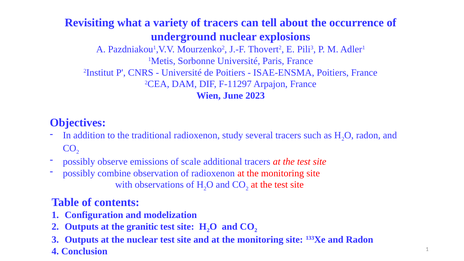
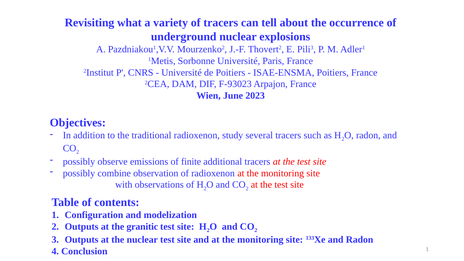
F-11297: F-11297 -> F-93023 (235, 84)
scale: scale -> finite (191, 162)
